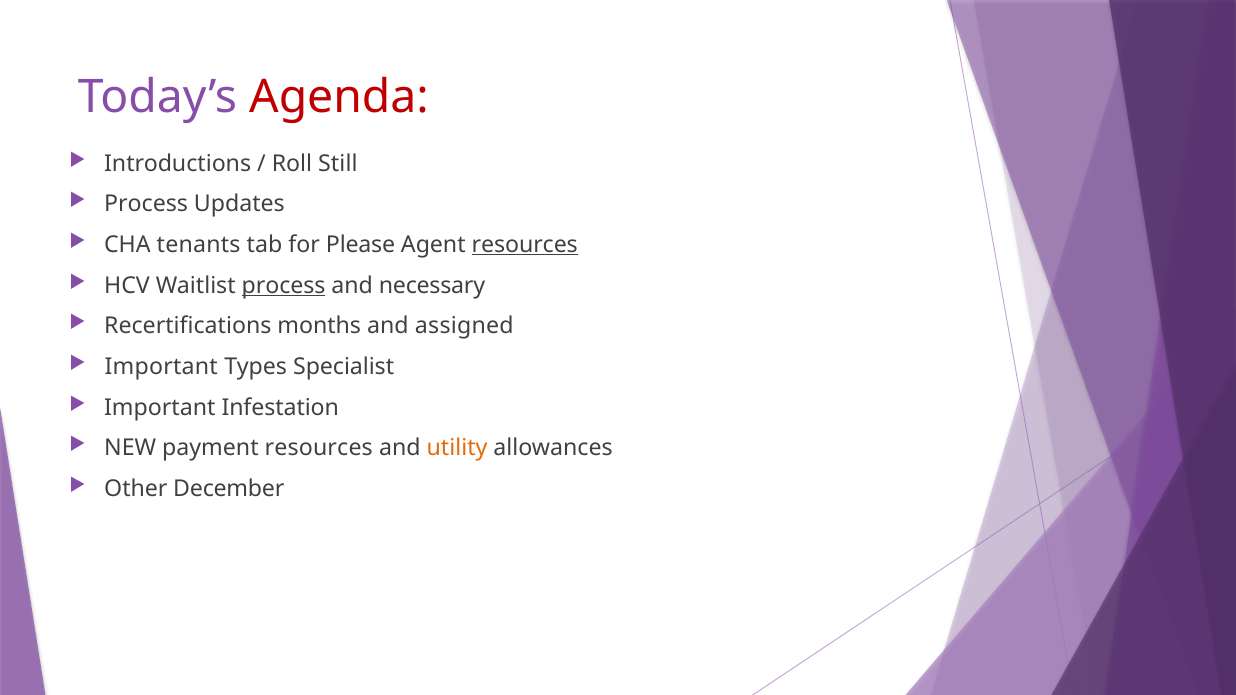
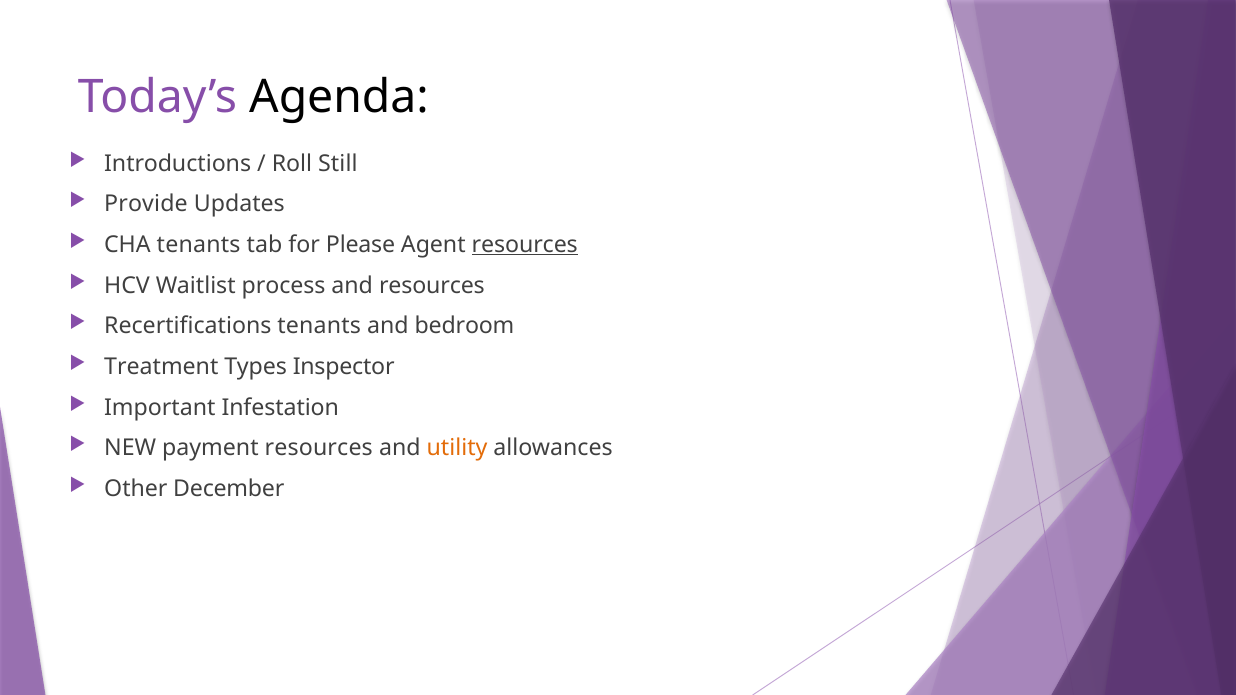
Agenda colour: red -> black (339, 97)
Process: Process -> Provide (146, 204)
process underline: present -> none (284, 286)
and necessary: necessary -> resources (432, 286)
Recertifications months: months -> tenants (319, 326)
assigned: assigned -> bedroom (465, 326)
Important: Important -> Treatment (161, 367)
Specialist: Specialist -> Inspector (344, 367)
